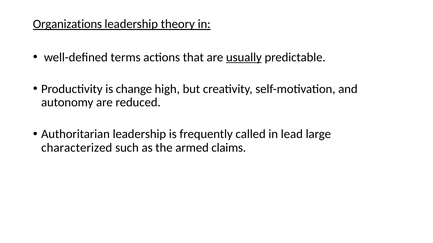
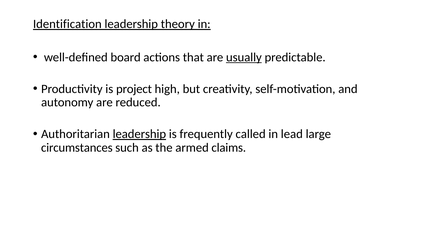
Organizations: Organizations -> Identification (67, 24)
terms: terms -> board (126, 57)
change: change -> project (134, 89)
leadership underline: none -> present (139, 134)
characterized: characterized -> circumstances (77, 148)
